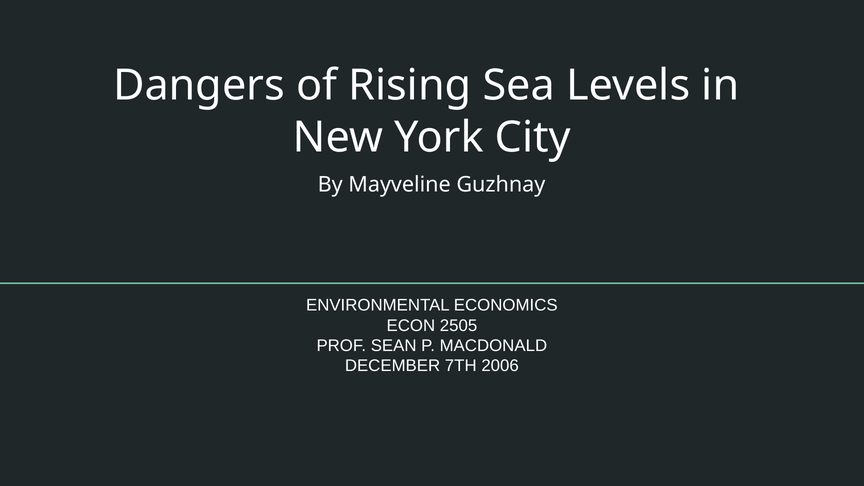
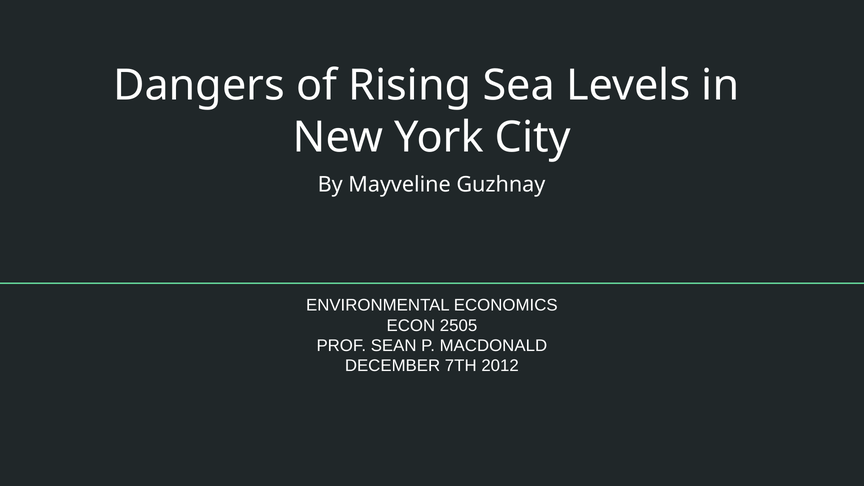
2006: 2006 -> 2012 (500, 366)
